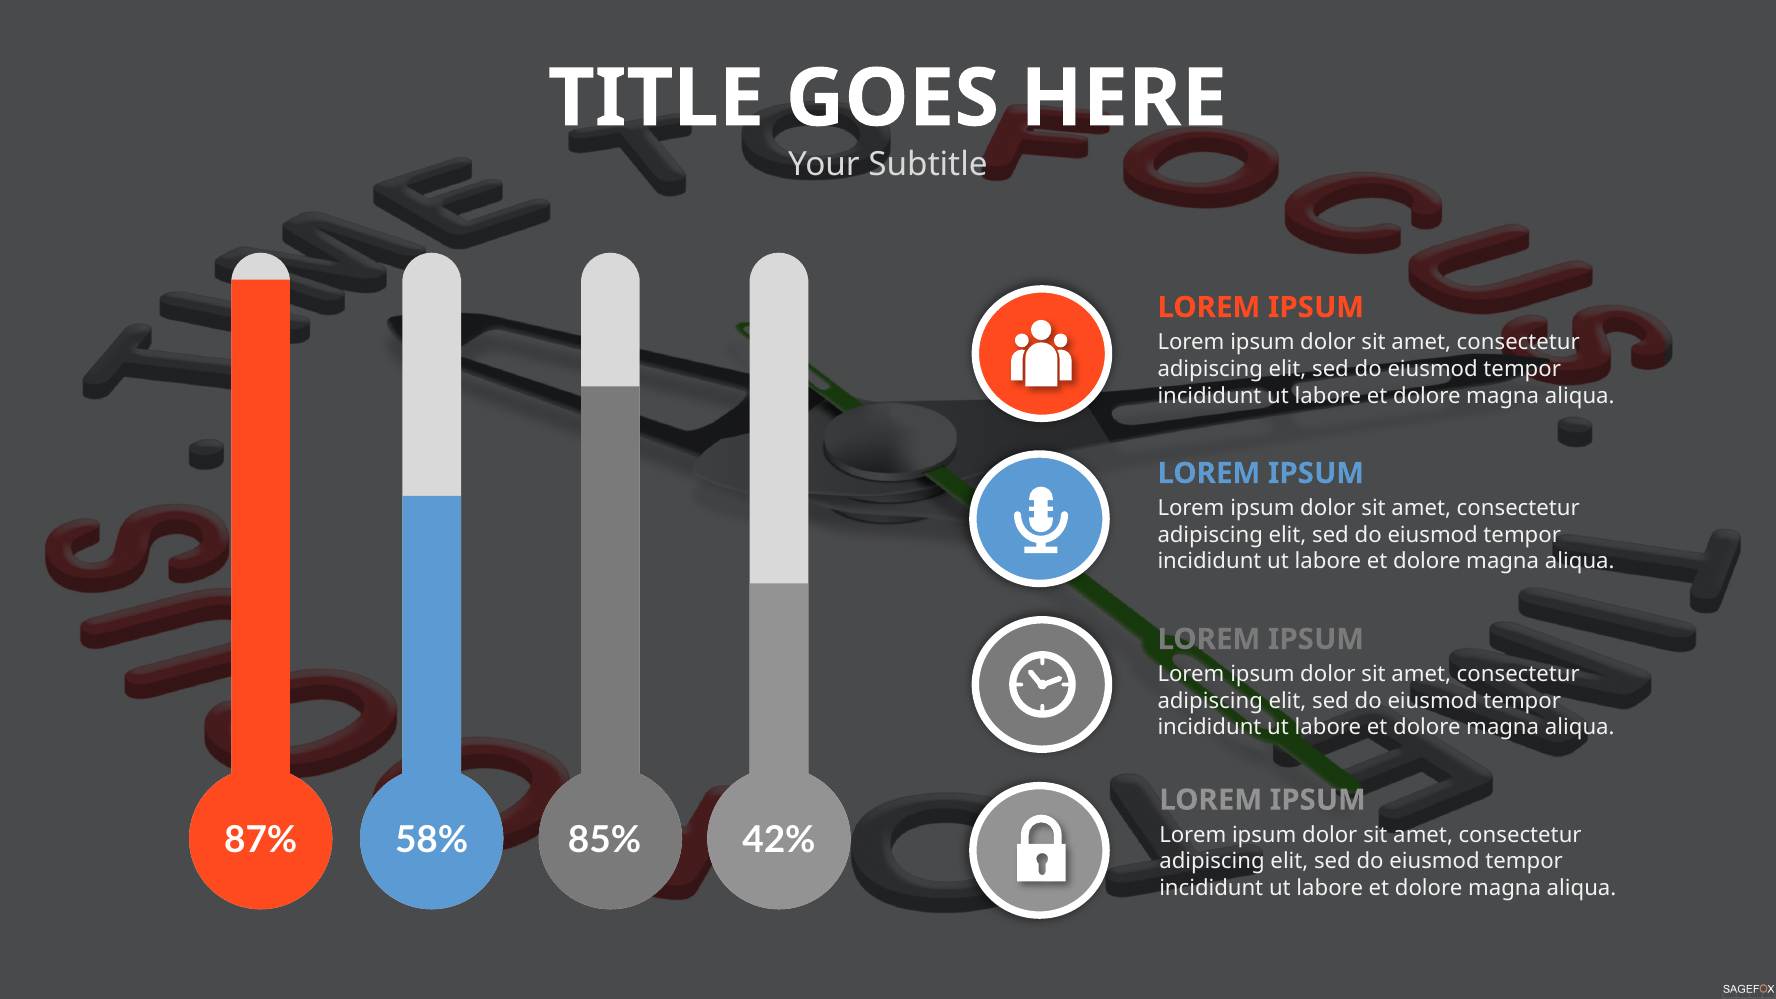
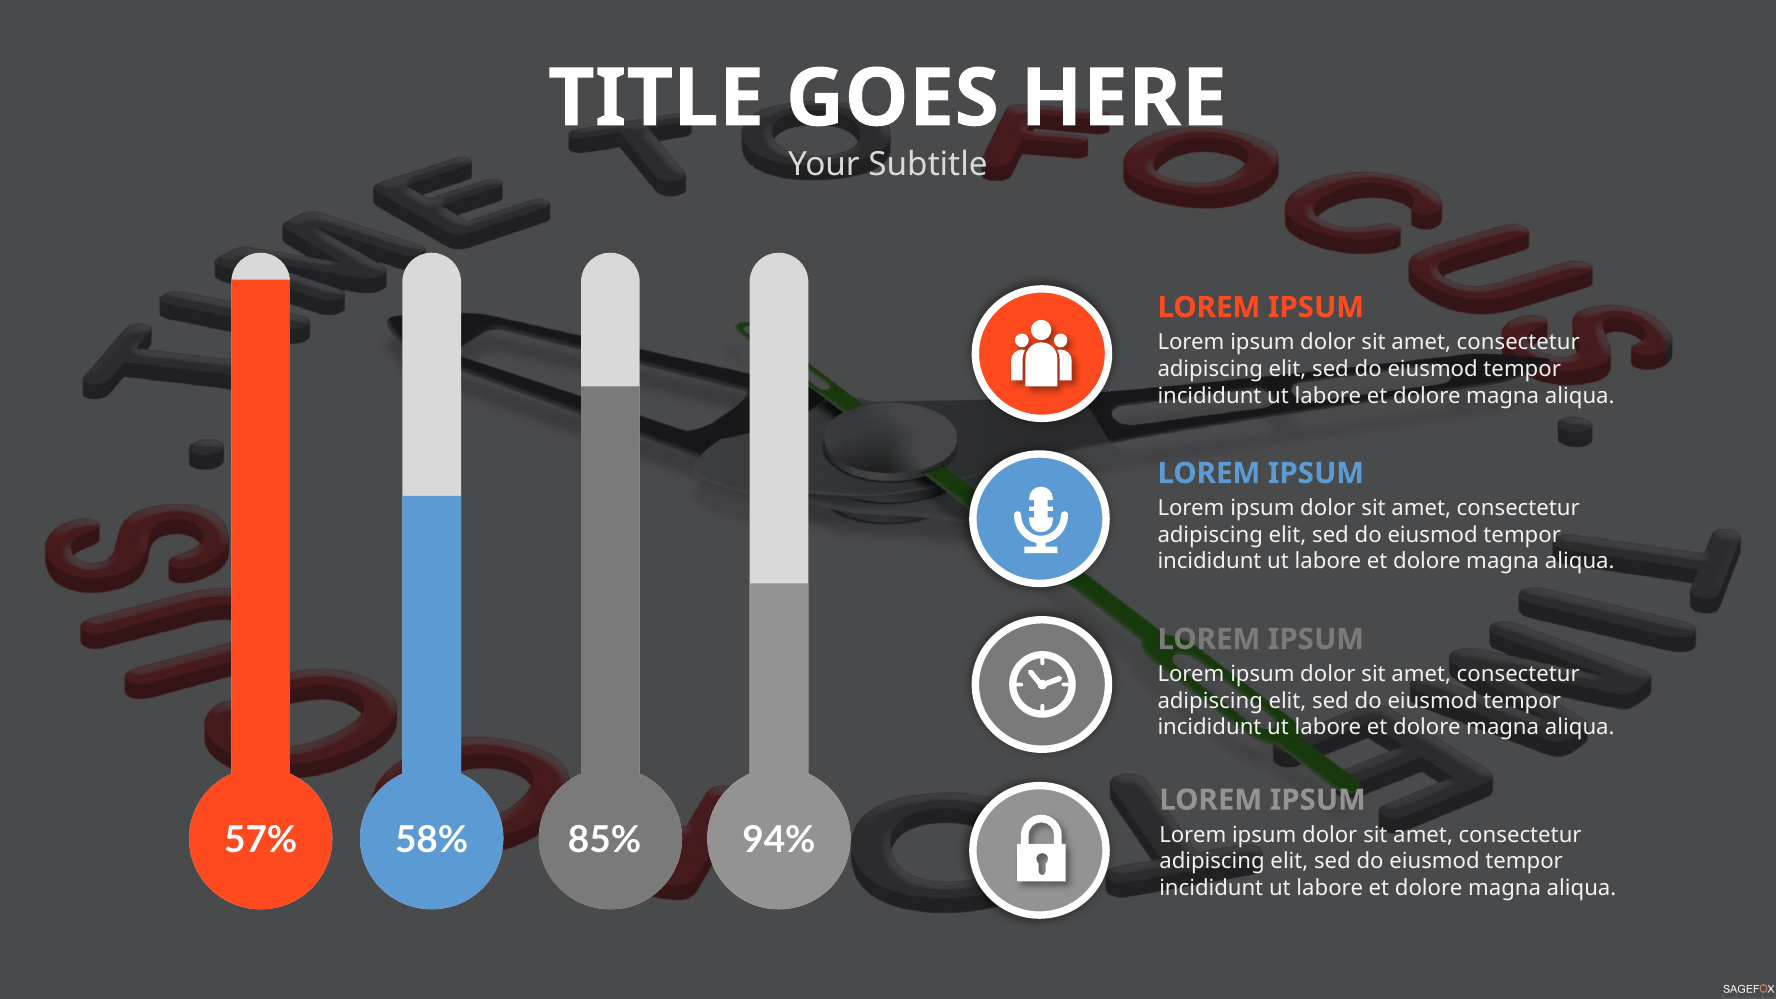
87%: 87% -> 57% (261, 840)
42%: 42% -> 94% (779, 840)
